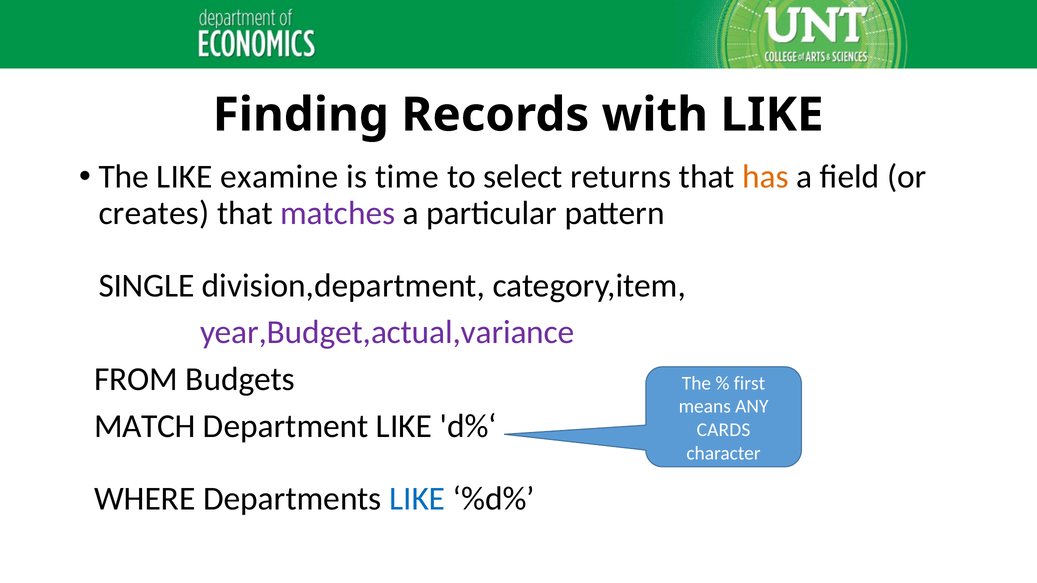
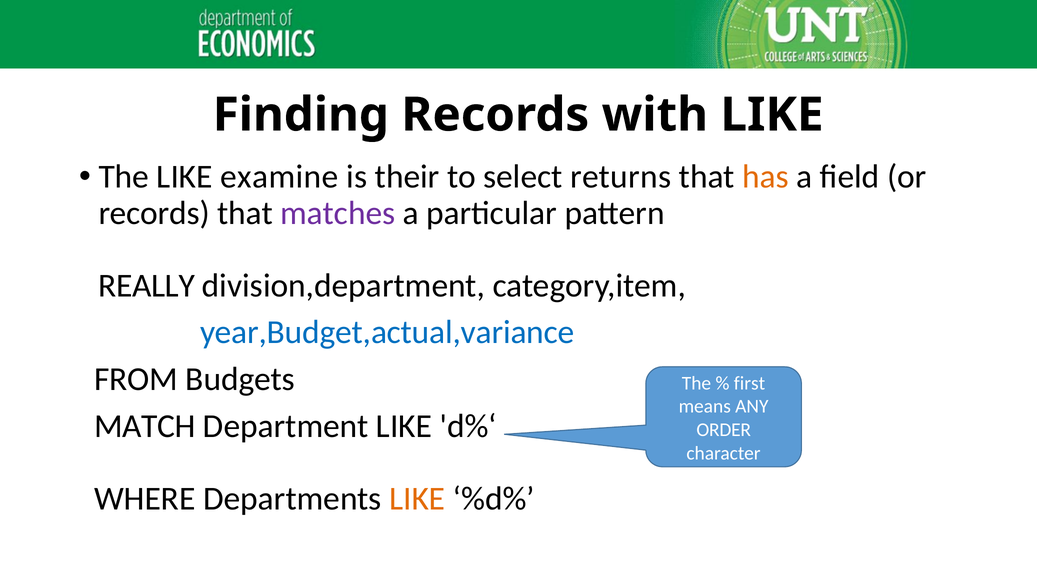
time: time -> their (407, 177)
creates: creates -> records (154, 213)
SINGLE: SINGLE -> REALLY (147, 286)
year,Budget,actual,variance colour: purple -> blue (387, 333)
CARDS: CARDS -> ORDER (724, 430)
LIKE colour: blue -> orange (417, 499)
